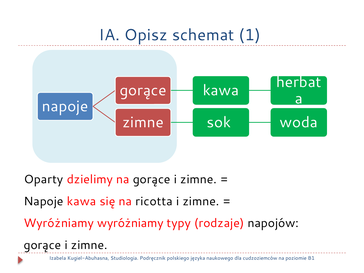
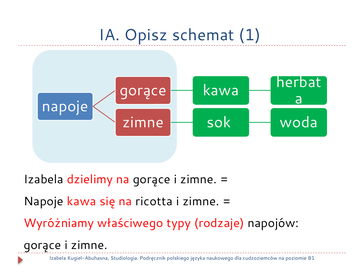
Oparty: Oparty -> Izabela (44, 179)
Wyróżniamy wyróżniamy: wyróżniamy -> właściwego (130, 223)
